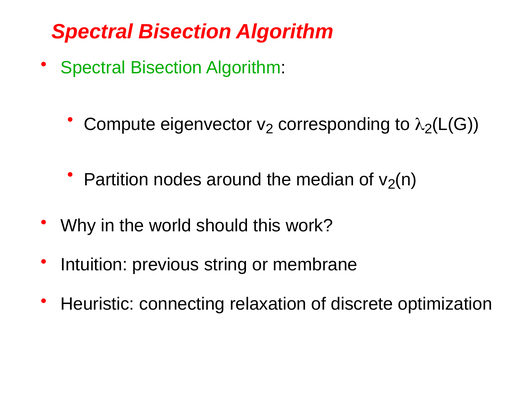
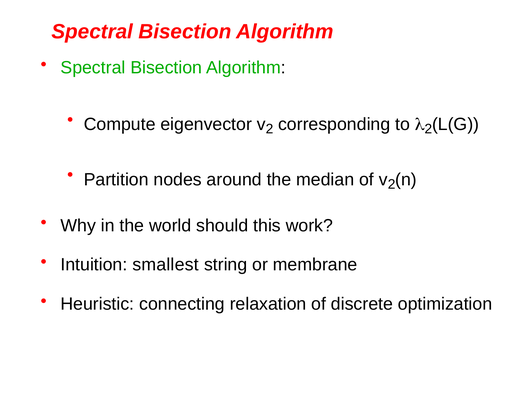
previous: previous -> smallest (166, 264)
